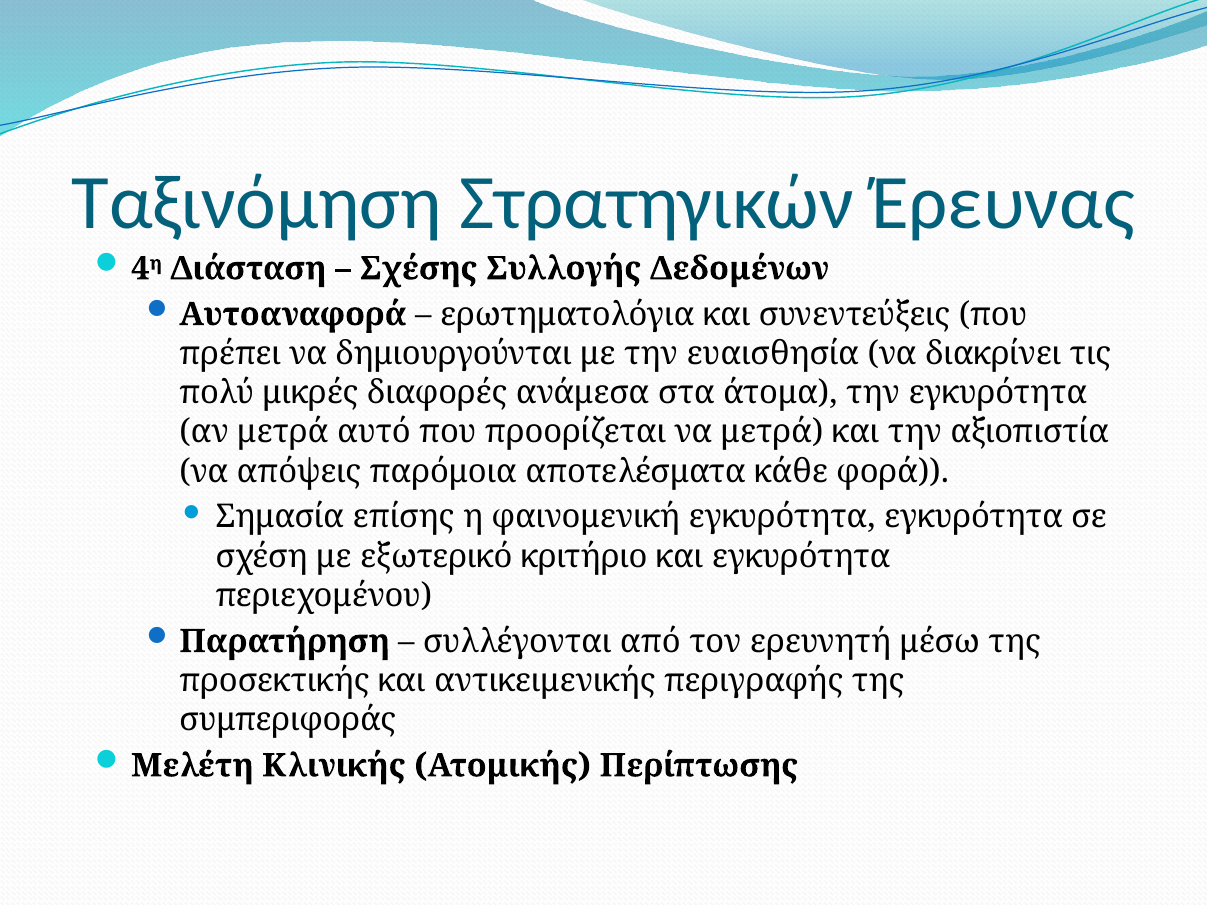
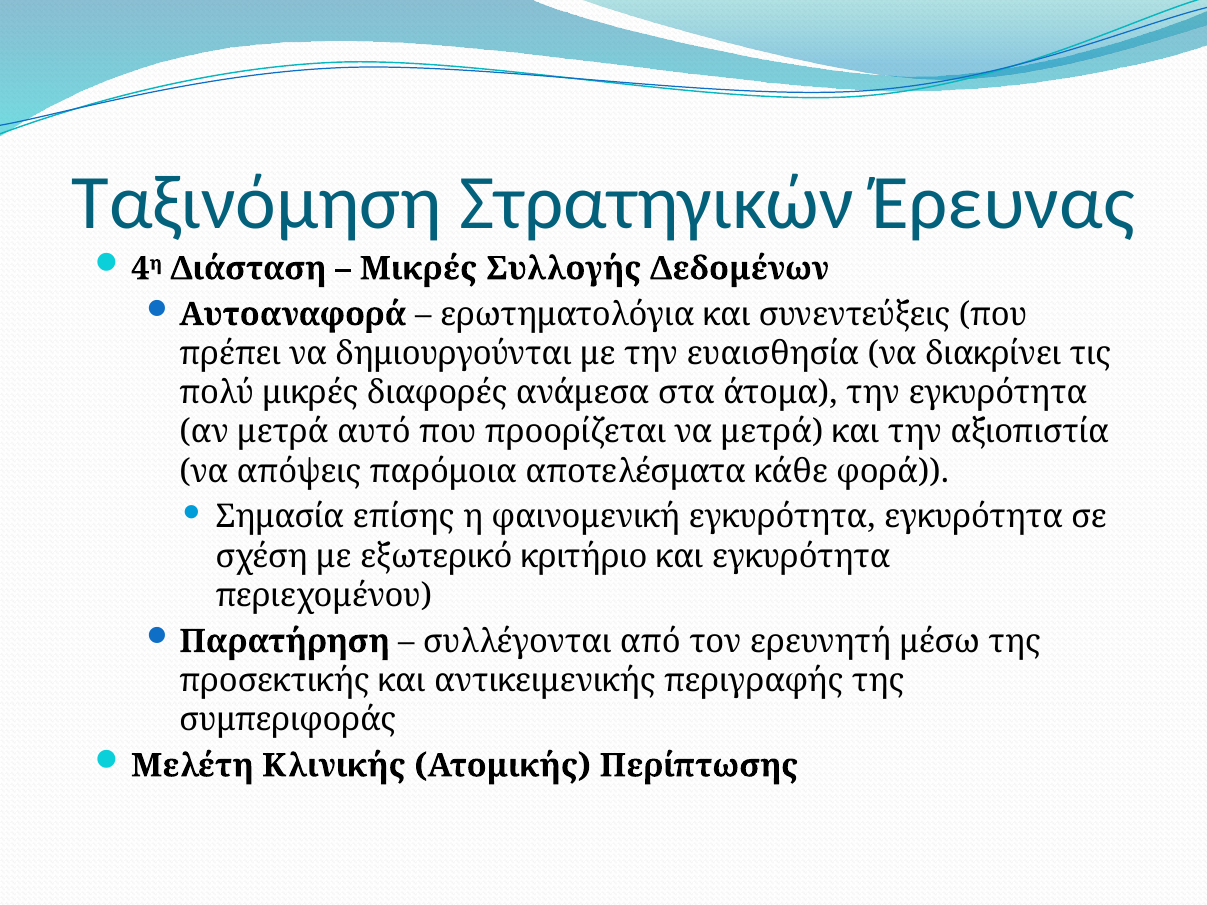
Σχέσης: Σχέσης -> Μικρές (418, 269)
